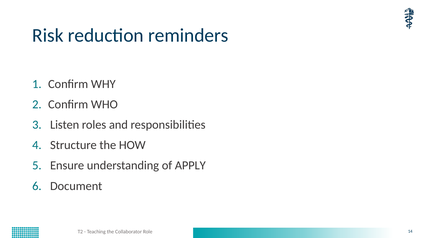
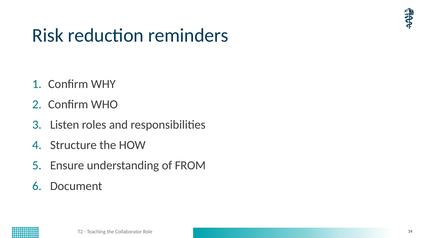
APPLY: APPLY -> FROM (190, 166)
